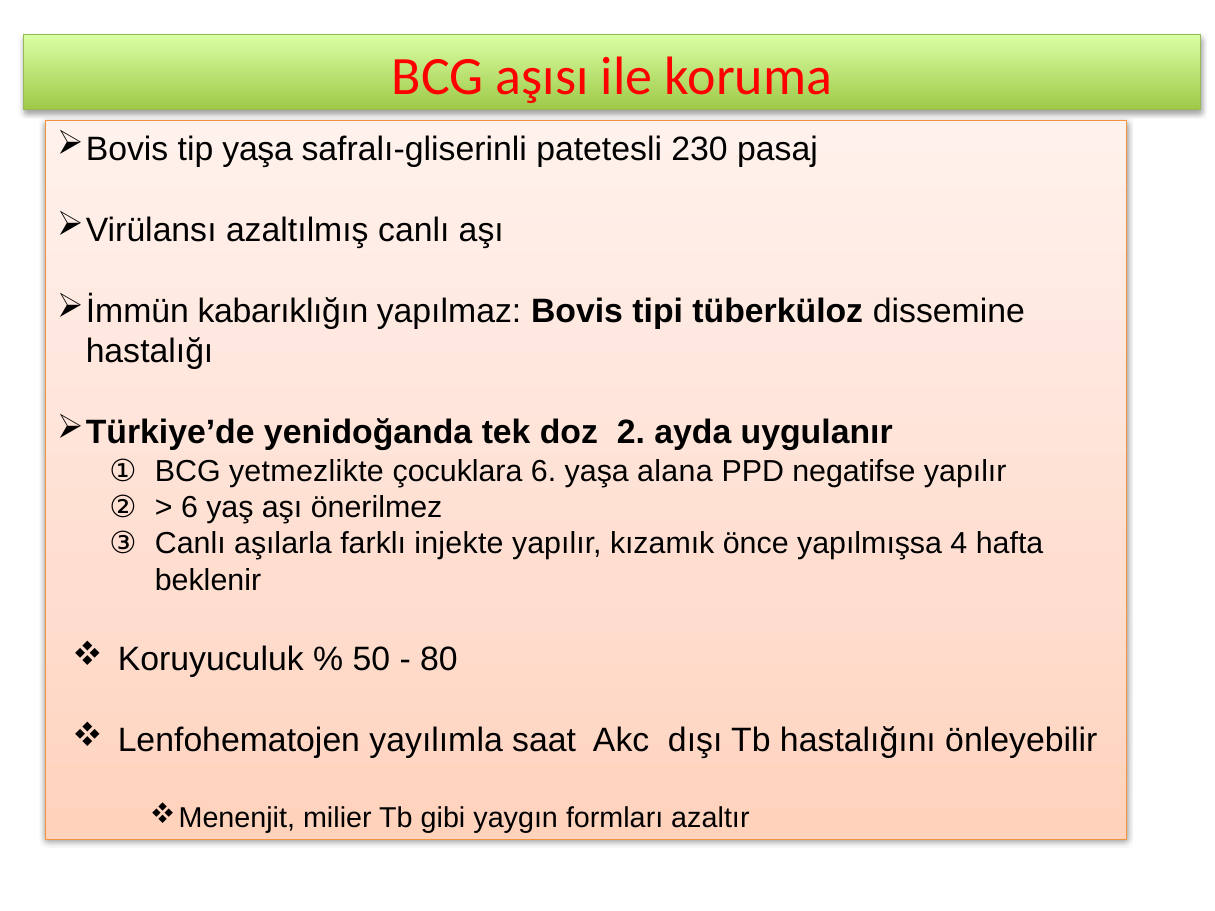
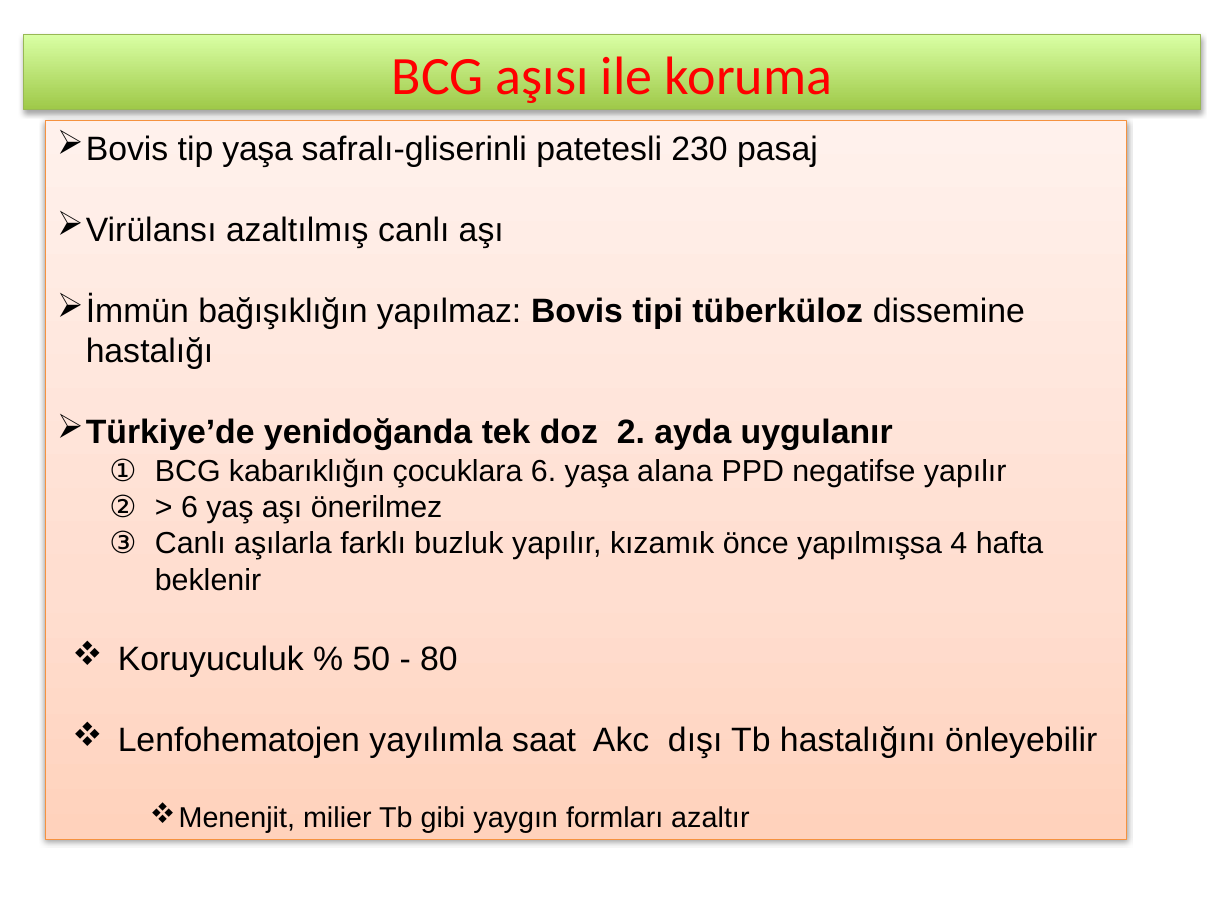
kabarıklığın: kabarıklığın -> bağışıklığın (283, 311)
yetmezlikte: yetmezlikte -> kabarıklığın (307, 471)
injekte: injekte -> buzluk (459, 544)
